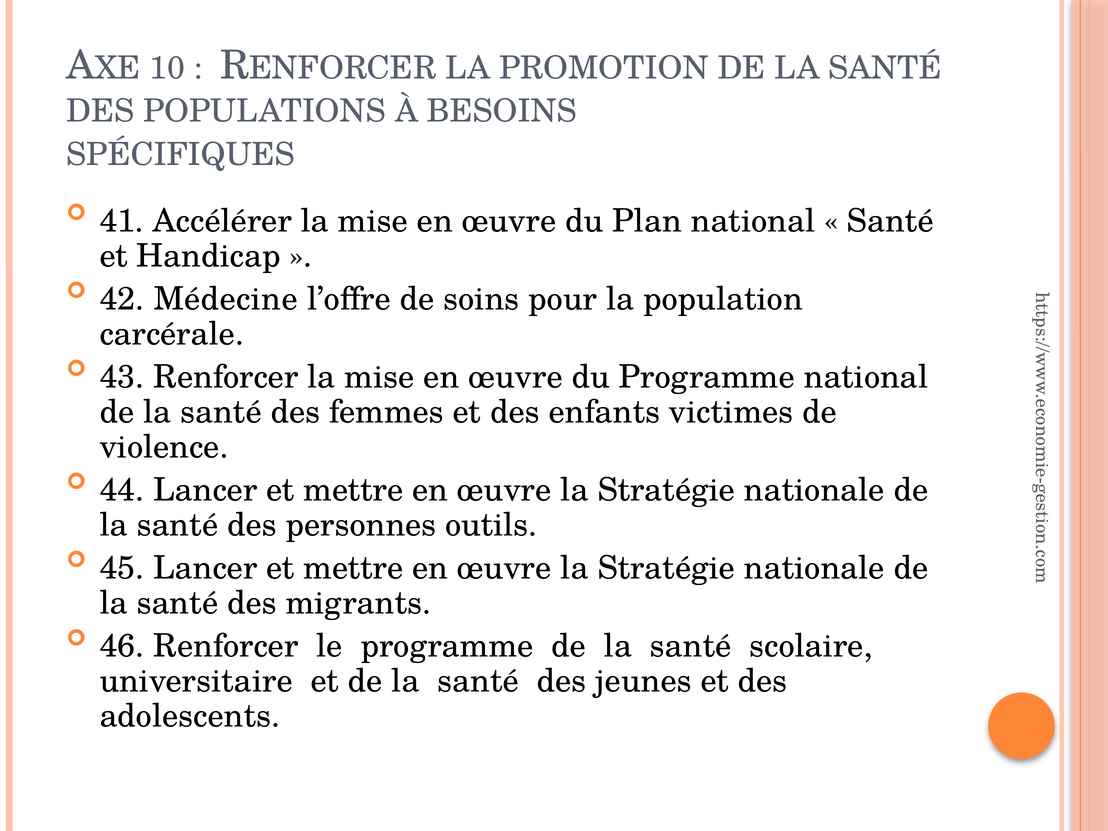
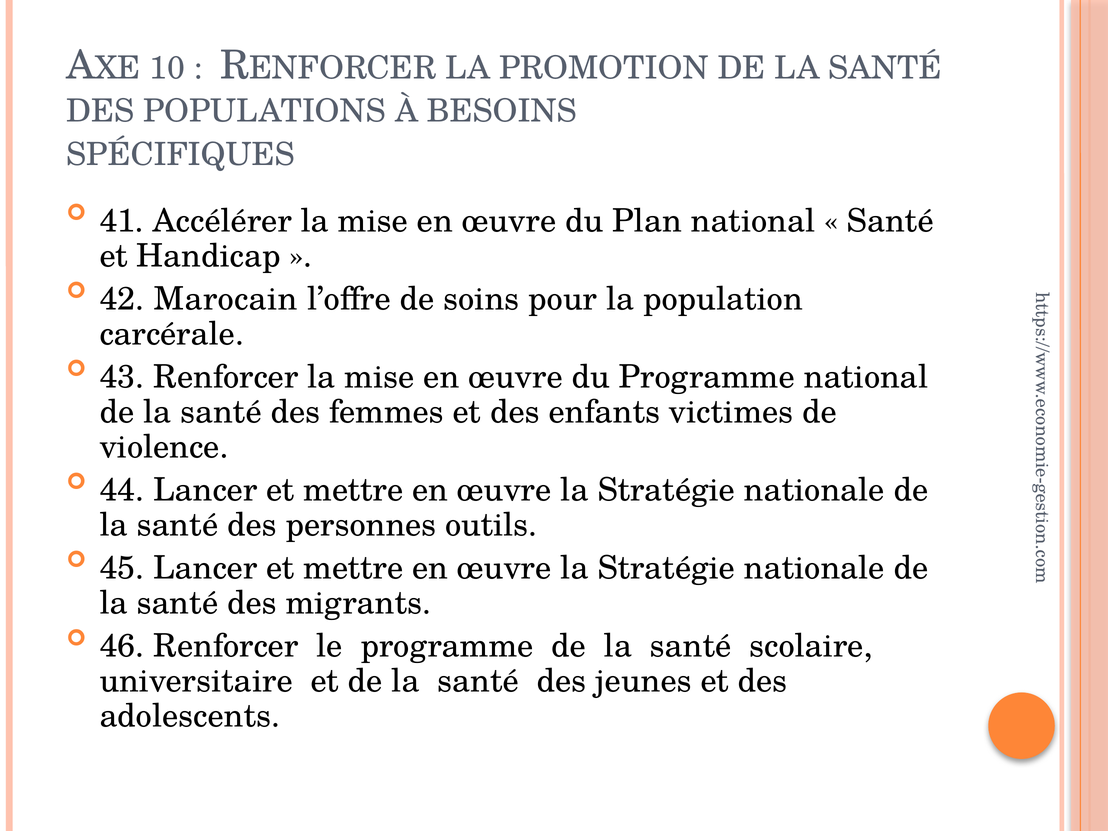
Médecine: Médecine -> Marocain (226, 299)
